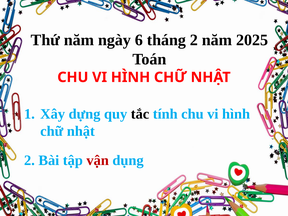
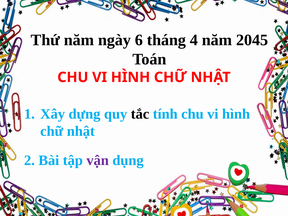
tháng 2: 2 -> 4 (194, 40)
2025: 2025 -> 2045 (252, 40)
vận colour: red -> purple (98, 160)
